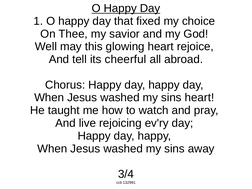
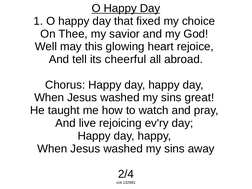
sins heart: heart -> great (199, 98)
3/4: 3/4 -> 2/4 (126, 174)
